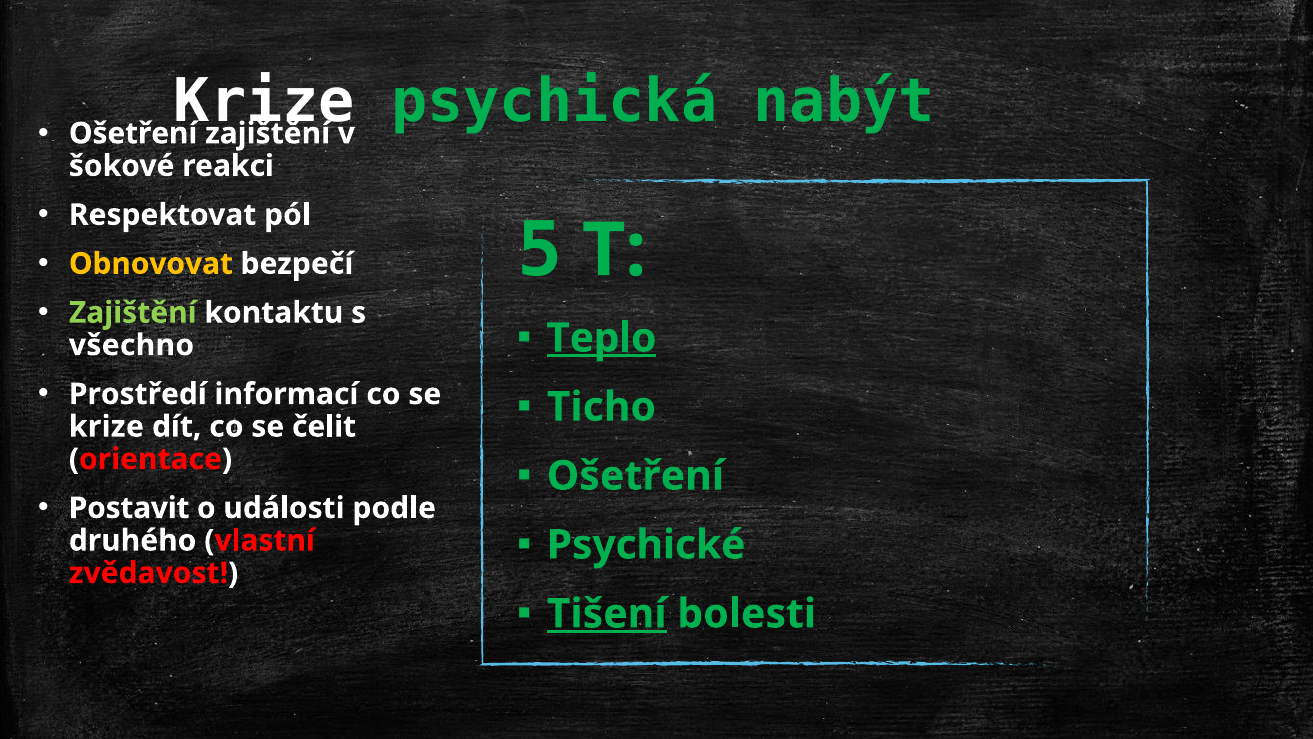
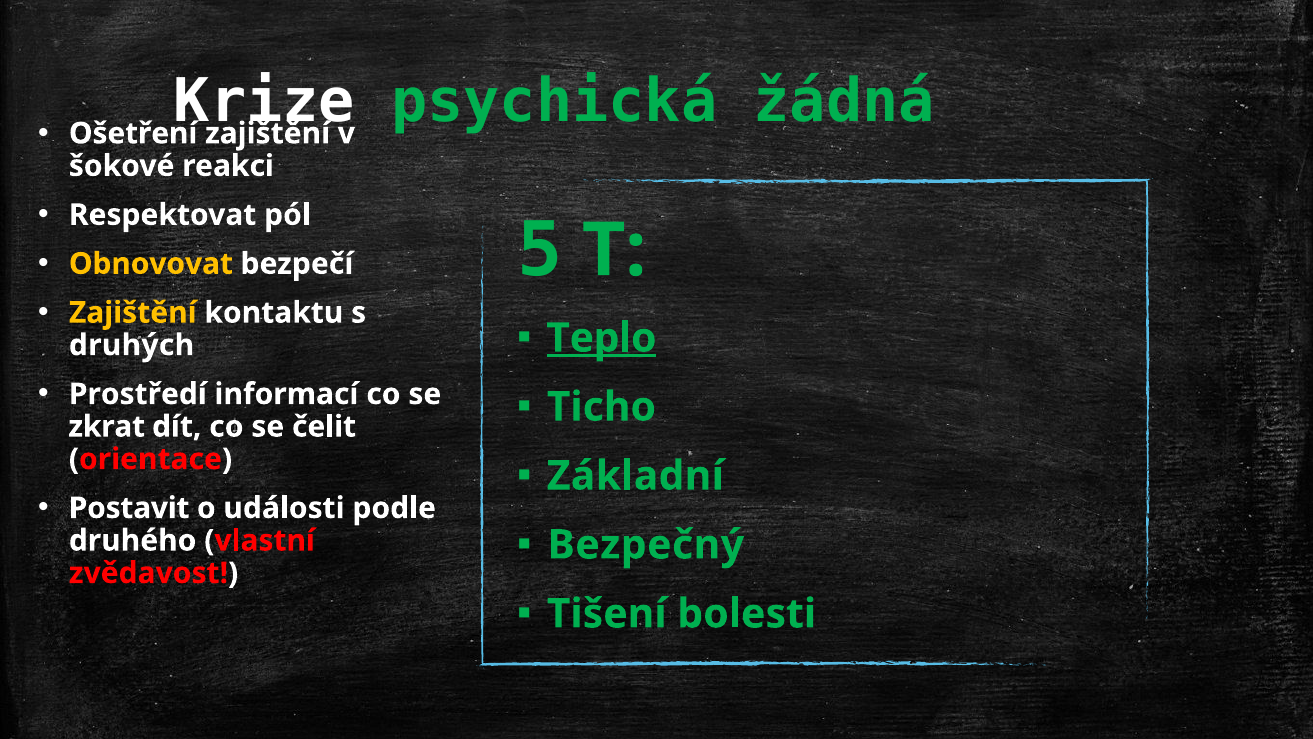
nabýt: nabýt -> žádná (844, 102)
Zajištění colour: light green -> yellow (133, 313)
všechno: všechno -> druhých (132, 345)
krize: krize -> zkrat (107, 427)
Ošetření: Ošetření -> Základní (635, 476)
Psychické: Psychické -> Bezpečný (646, 545)
Tišení underline: present -> none (607, 614)
